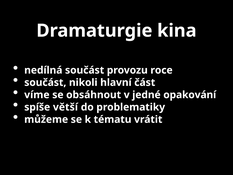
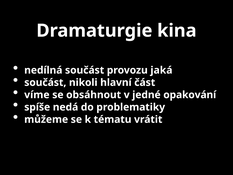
roce: roce -> jaká (161, 70)
větší: větší -> nedá (66, 107)
